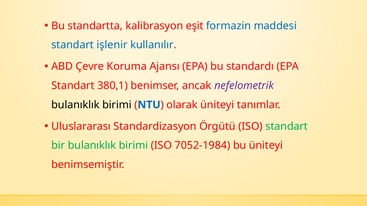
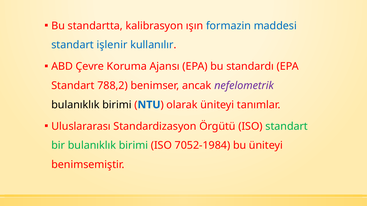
eşit: eşit -> ışın (195, 26)
380,1: 380,1 -> 788,2 (113, 86)
